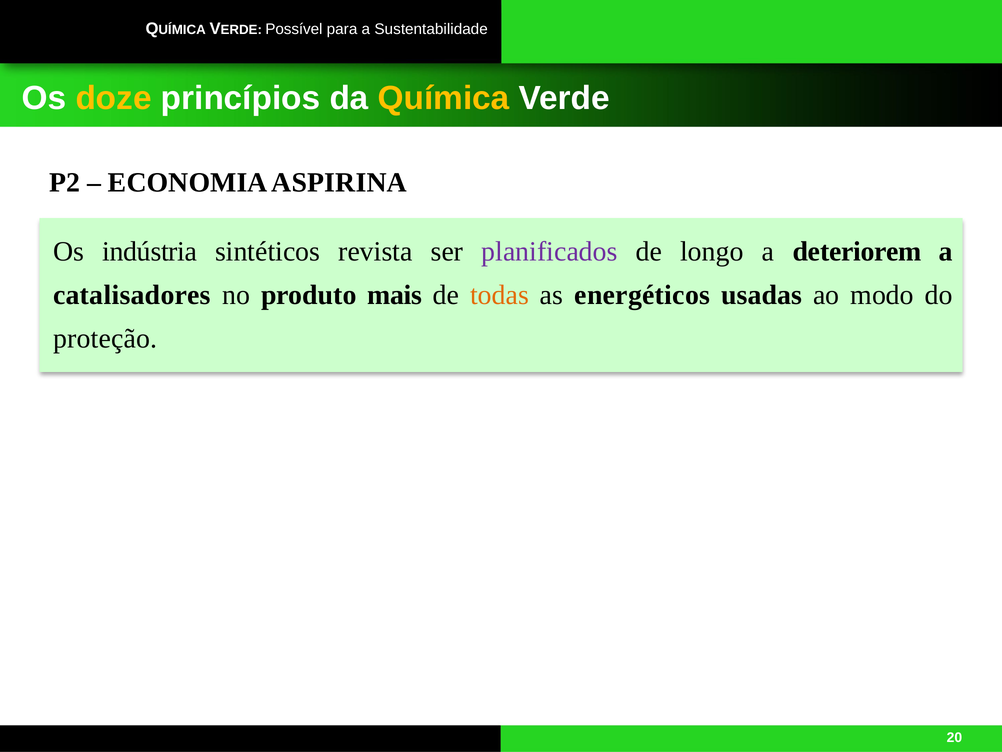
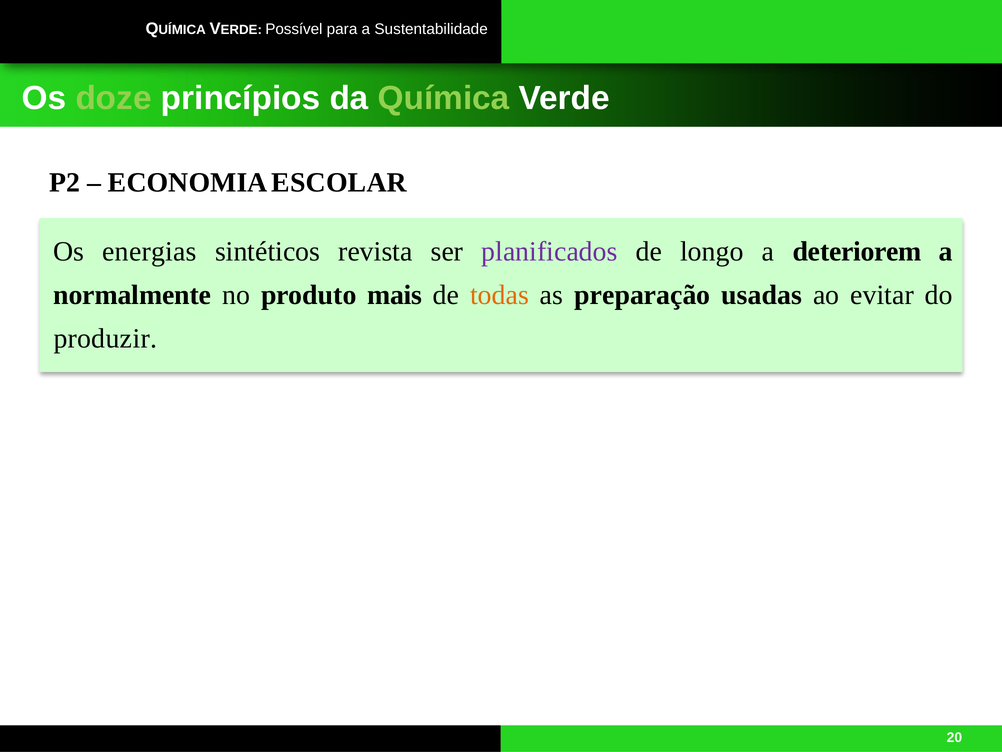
doze colour: yellow -> light green (114, 98)
Química colour: yellow -> light green (444, 98)
ASPIRINA: ASPIRINA -> ESCOLAR (339, 182)
indústria: indústria -> energias (149, 252)
catalisadores: catalisadores -> normalmente (132, 295)
energéticos: energéticos -> preparação (642, 295)
modo: modo -> evitar (882, 295)
proteção: proteção -> produzir (105, 338)
